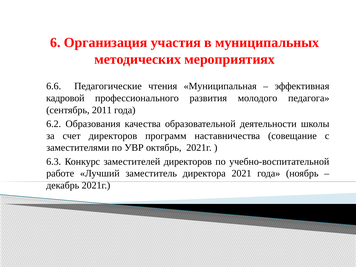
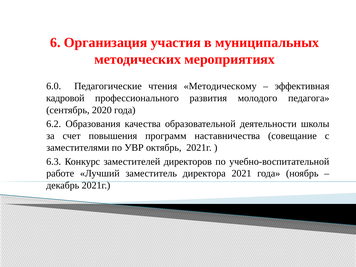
6.6: 6.6 -> 6.0 (54, 86)
Муниципальная: Муниципальная -> Методическому (220, 86)
2011: 2011 -> 2020 (102, 110)
счет директоров: директоров -> повышения (113, 136)
